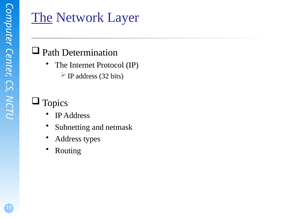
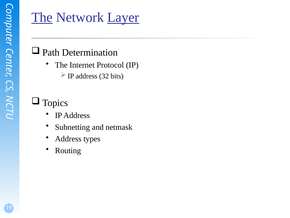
Layer underline: none -> present (123, 17)
